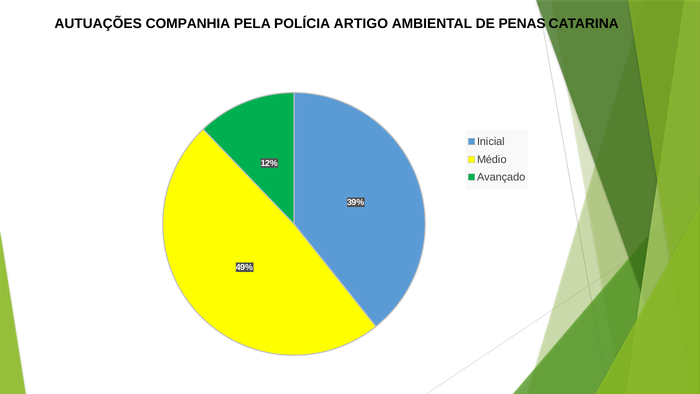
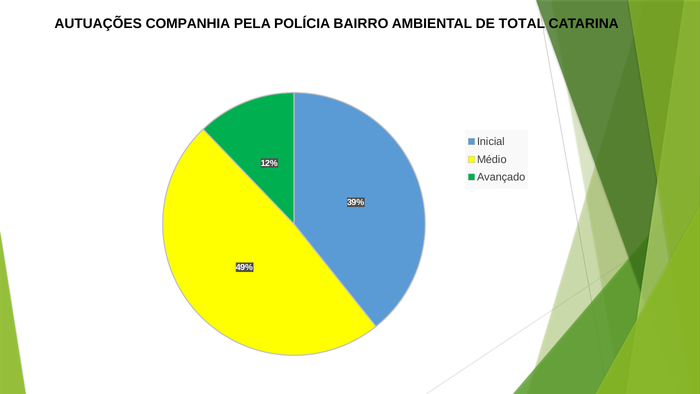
ARTIGO: ARTIGO -> BAIRRO (361, 24)
PENAS: PENAS -> TOTAL (522, 24)
